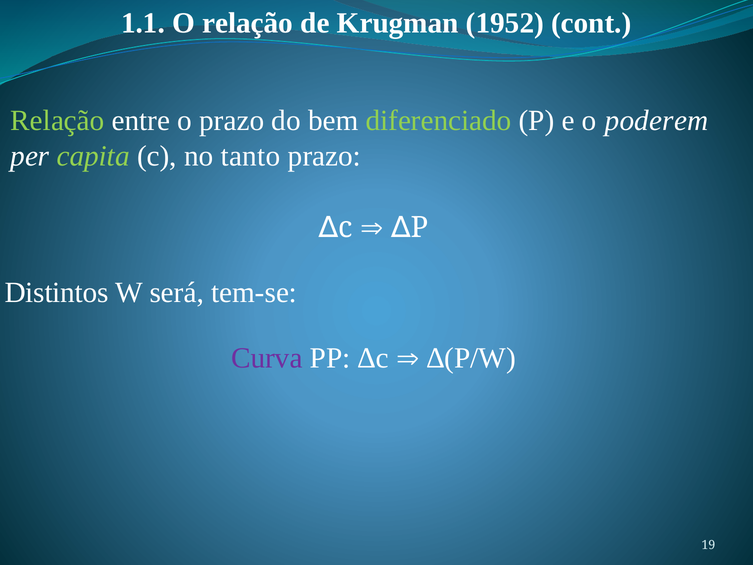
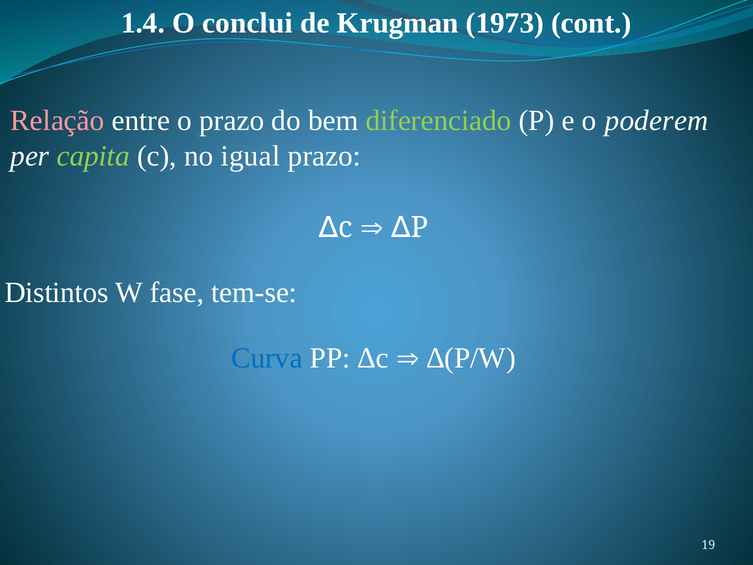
1.1: 1.1 -> 1.4 (143, 23)
O relação: relação -> conclui (248, 23)
1952: 1952 -> 1973 (505, 23)
Relação colour: light green -> pink (58, 121)
tanto: tanto -> igual (250, 156)
será: será -> fase (177, 293)
Curva colour: purple -> blue (267, 358)
